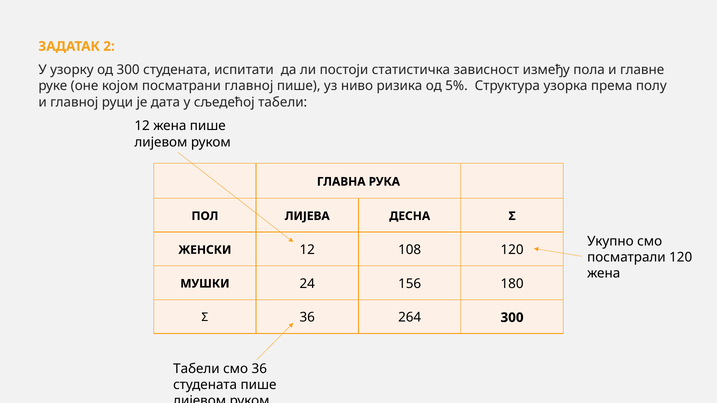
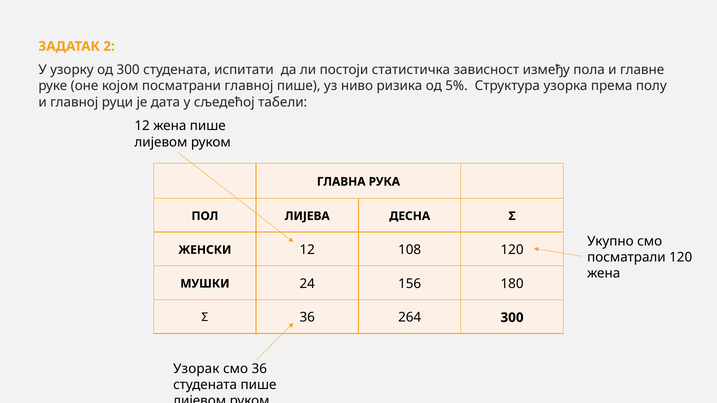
Табели: Табели -> Узорак (196, 369)
